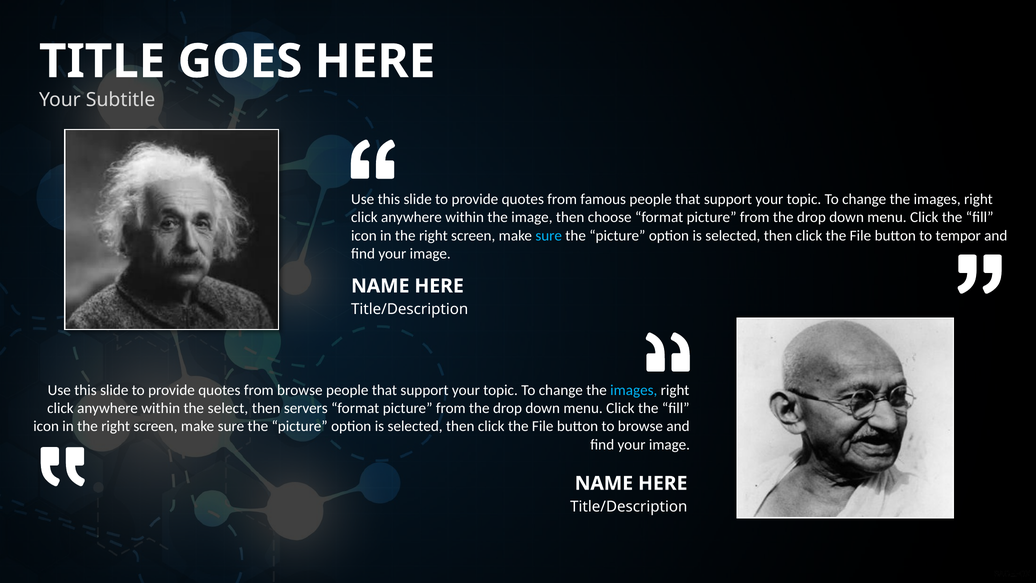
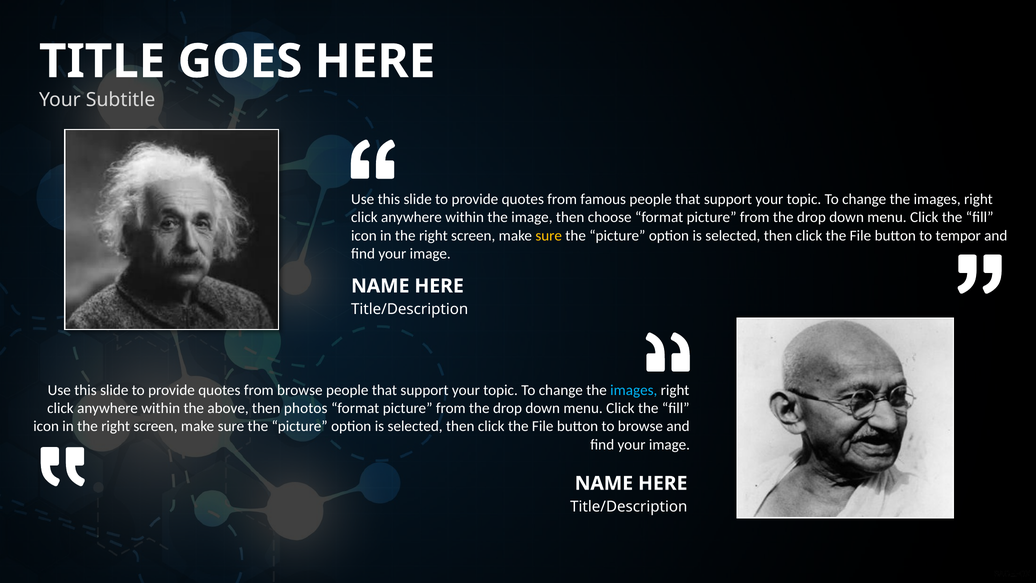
sure colour: light blue -> yellow (549, 235)
select: select -> above (228, 408)
servers: servers -> photos (306, 408)
